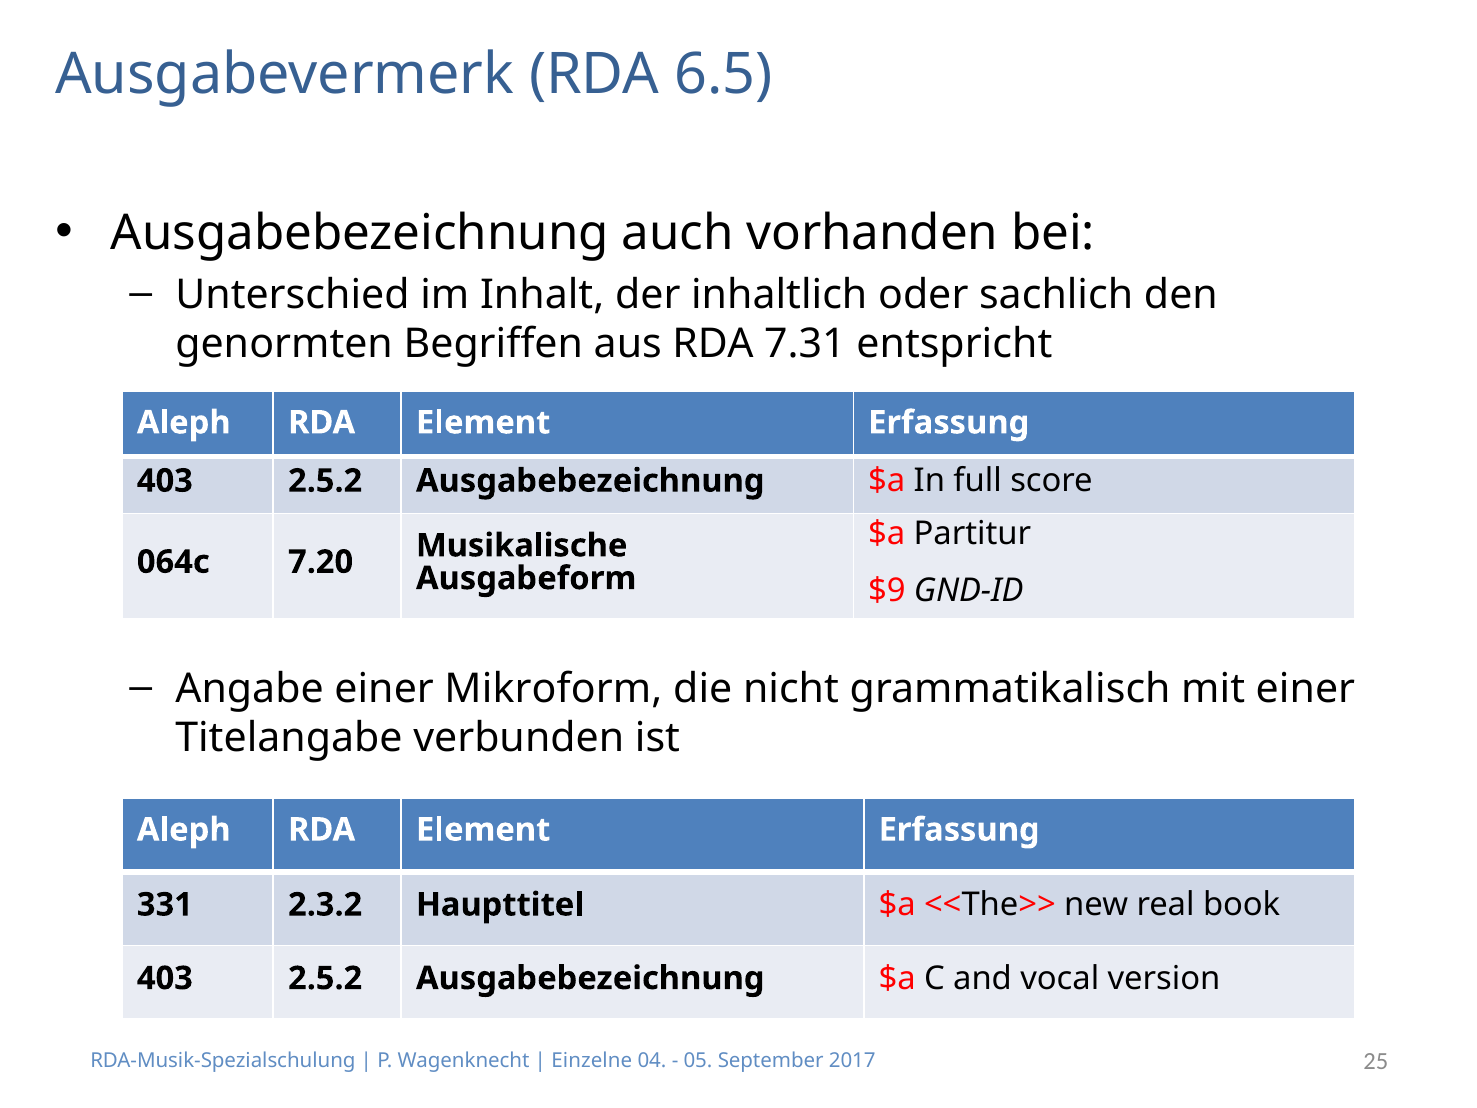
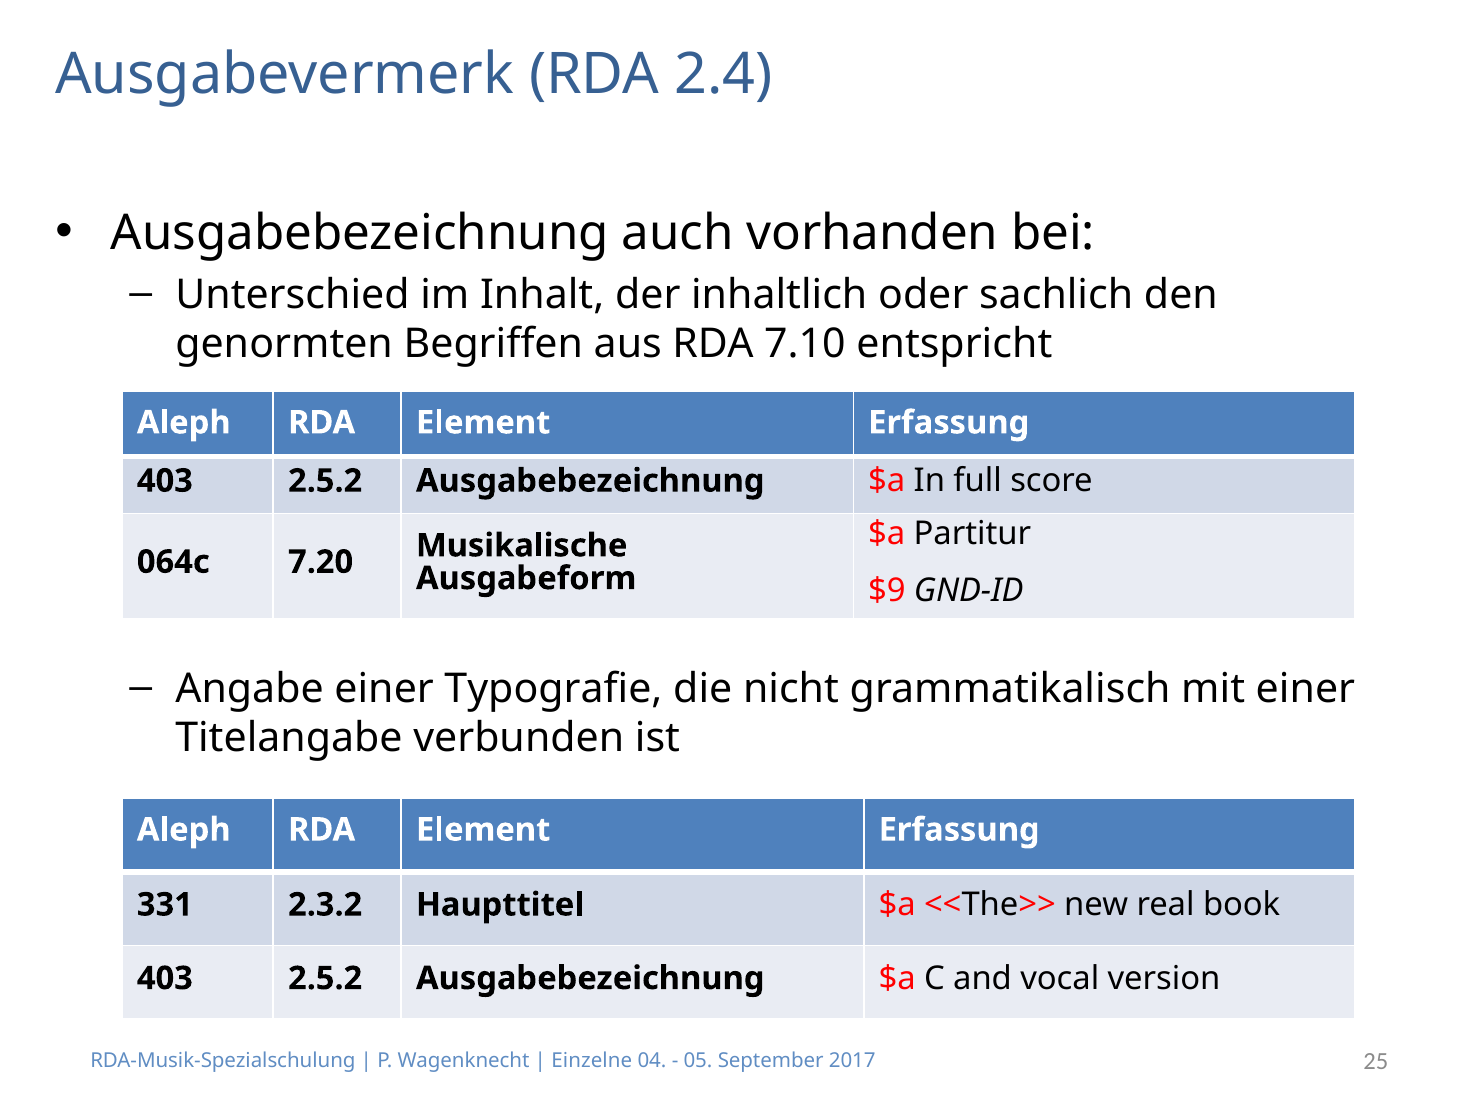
6.5: 6.5 -> 2.4 (723, 75)
7.31: 7.31 -> 7.10 (805, 344)
Mikroform: Mikroform -> Typografie (553, 689)
